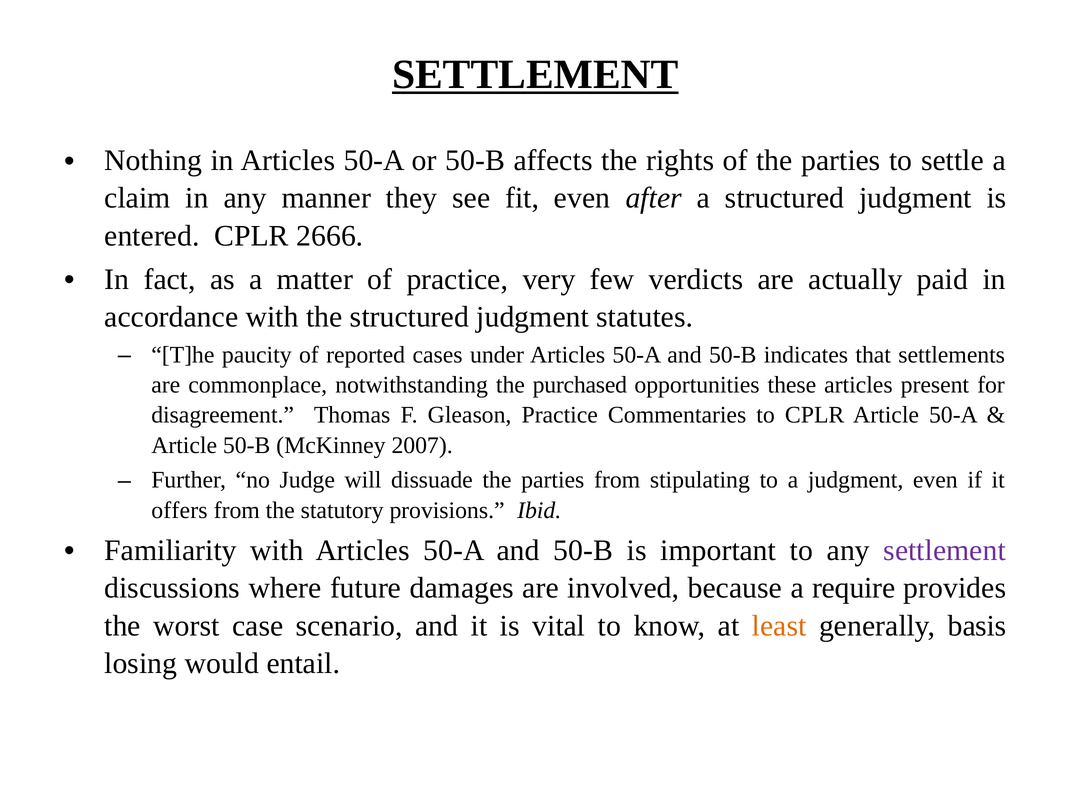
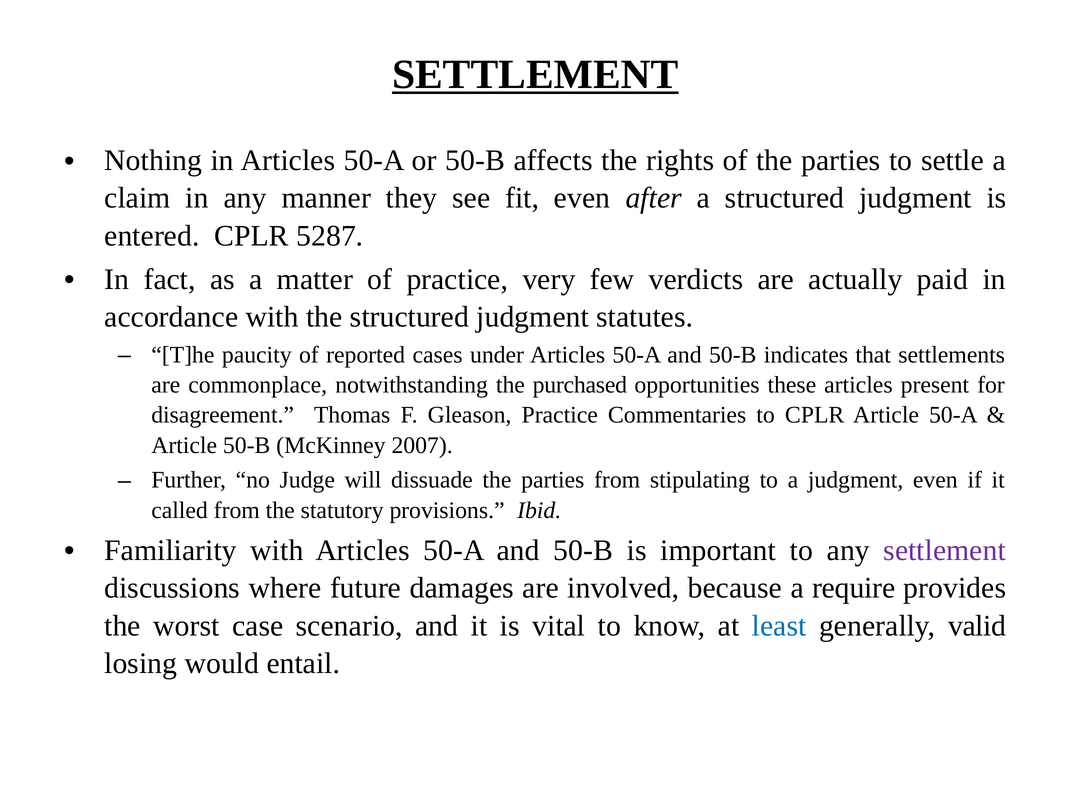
2666: 2666 -> 5287 (330, 236)
offers: offers -> called (180, 510)
least colour: orange -> blue (779, 626)
basis: basis -> valid (977, 626)
